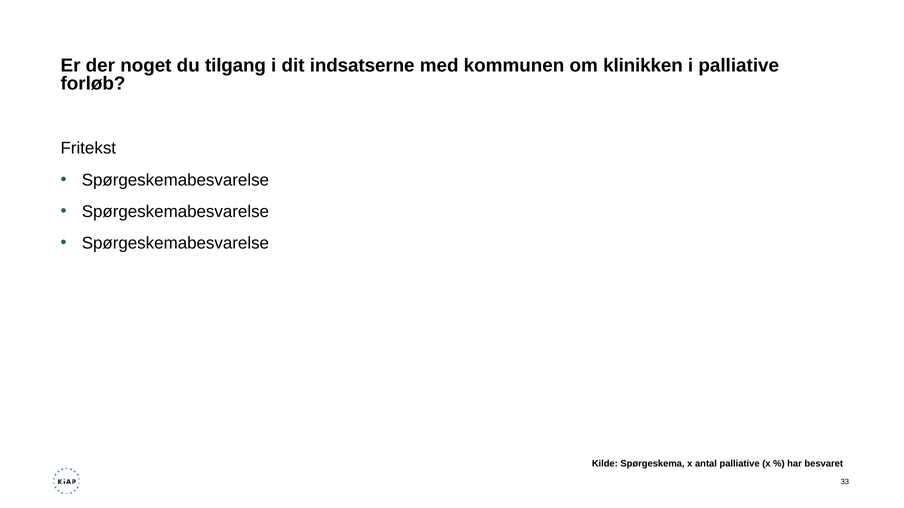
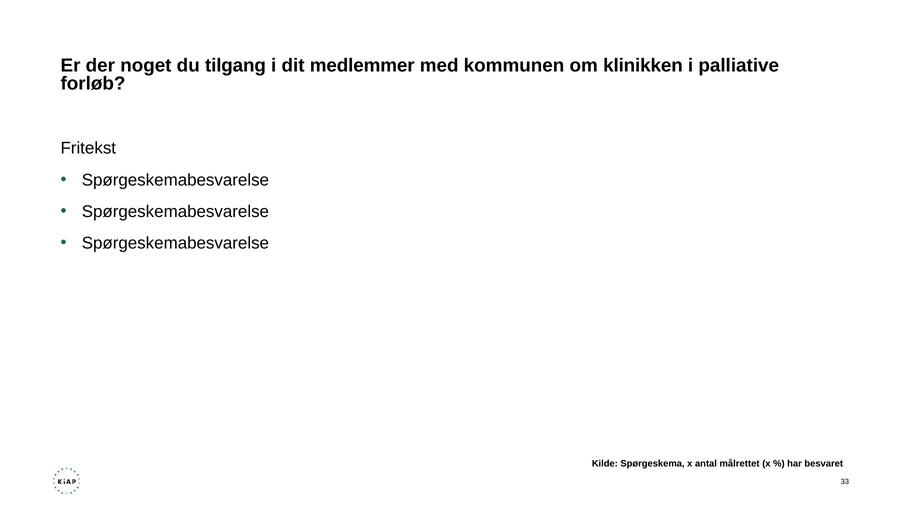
indsatserne: indsatserne -> medlemmer (362, 66)
antal palliative: palliative -> målrettet (740, 464)
